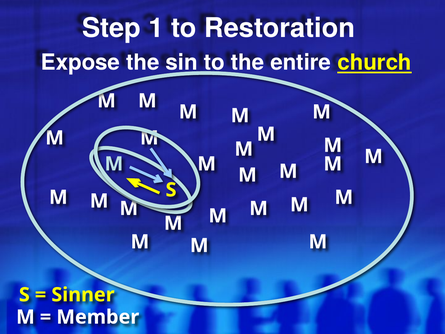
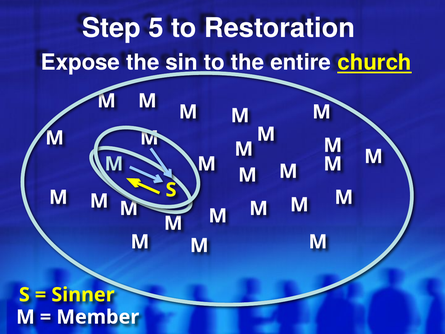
1: 1 -> 5 (156, 28)
